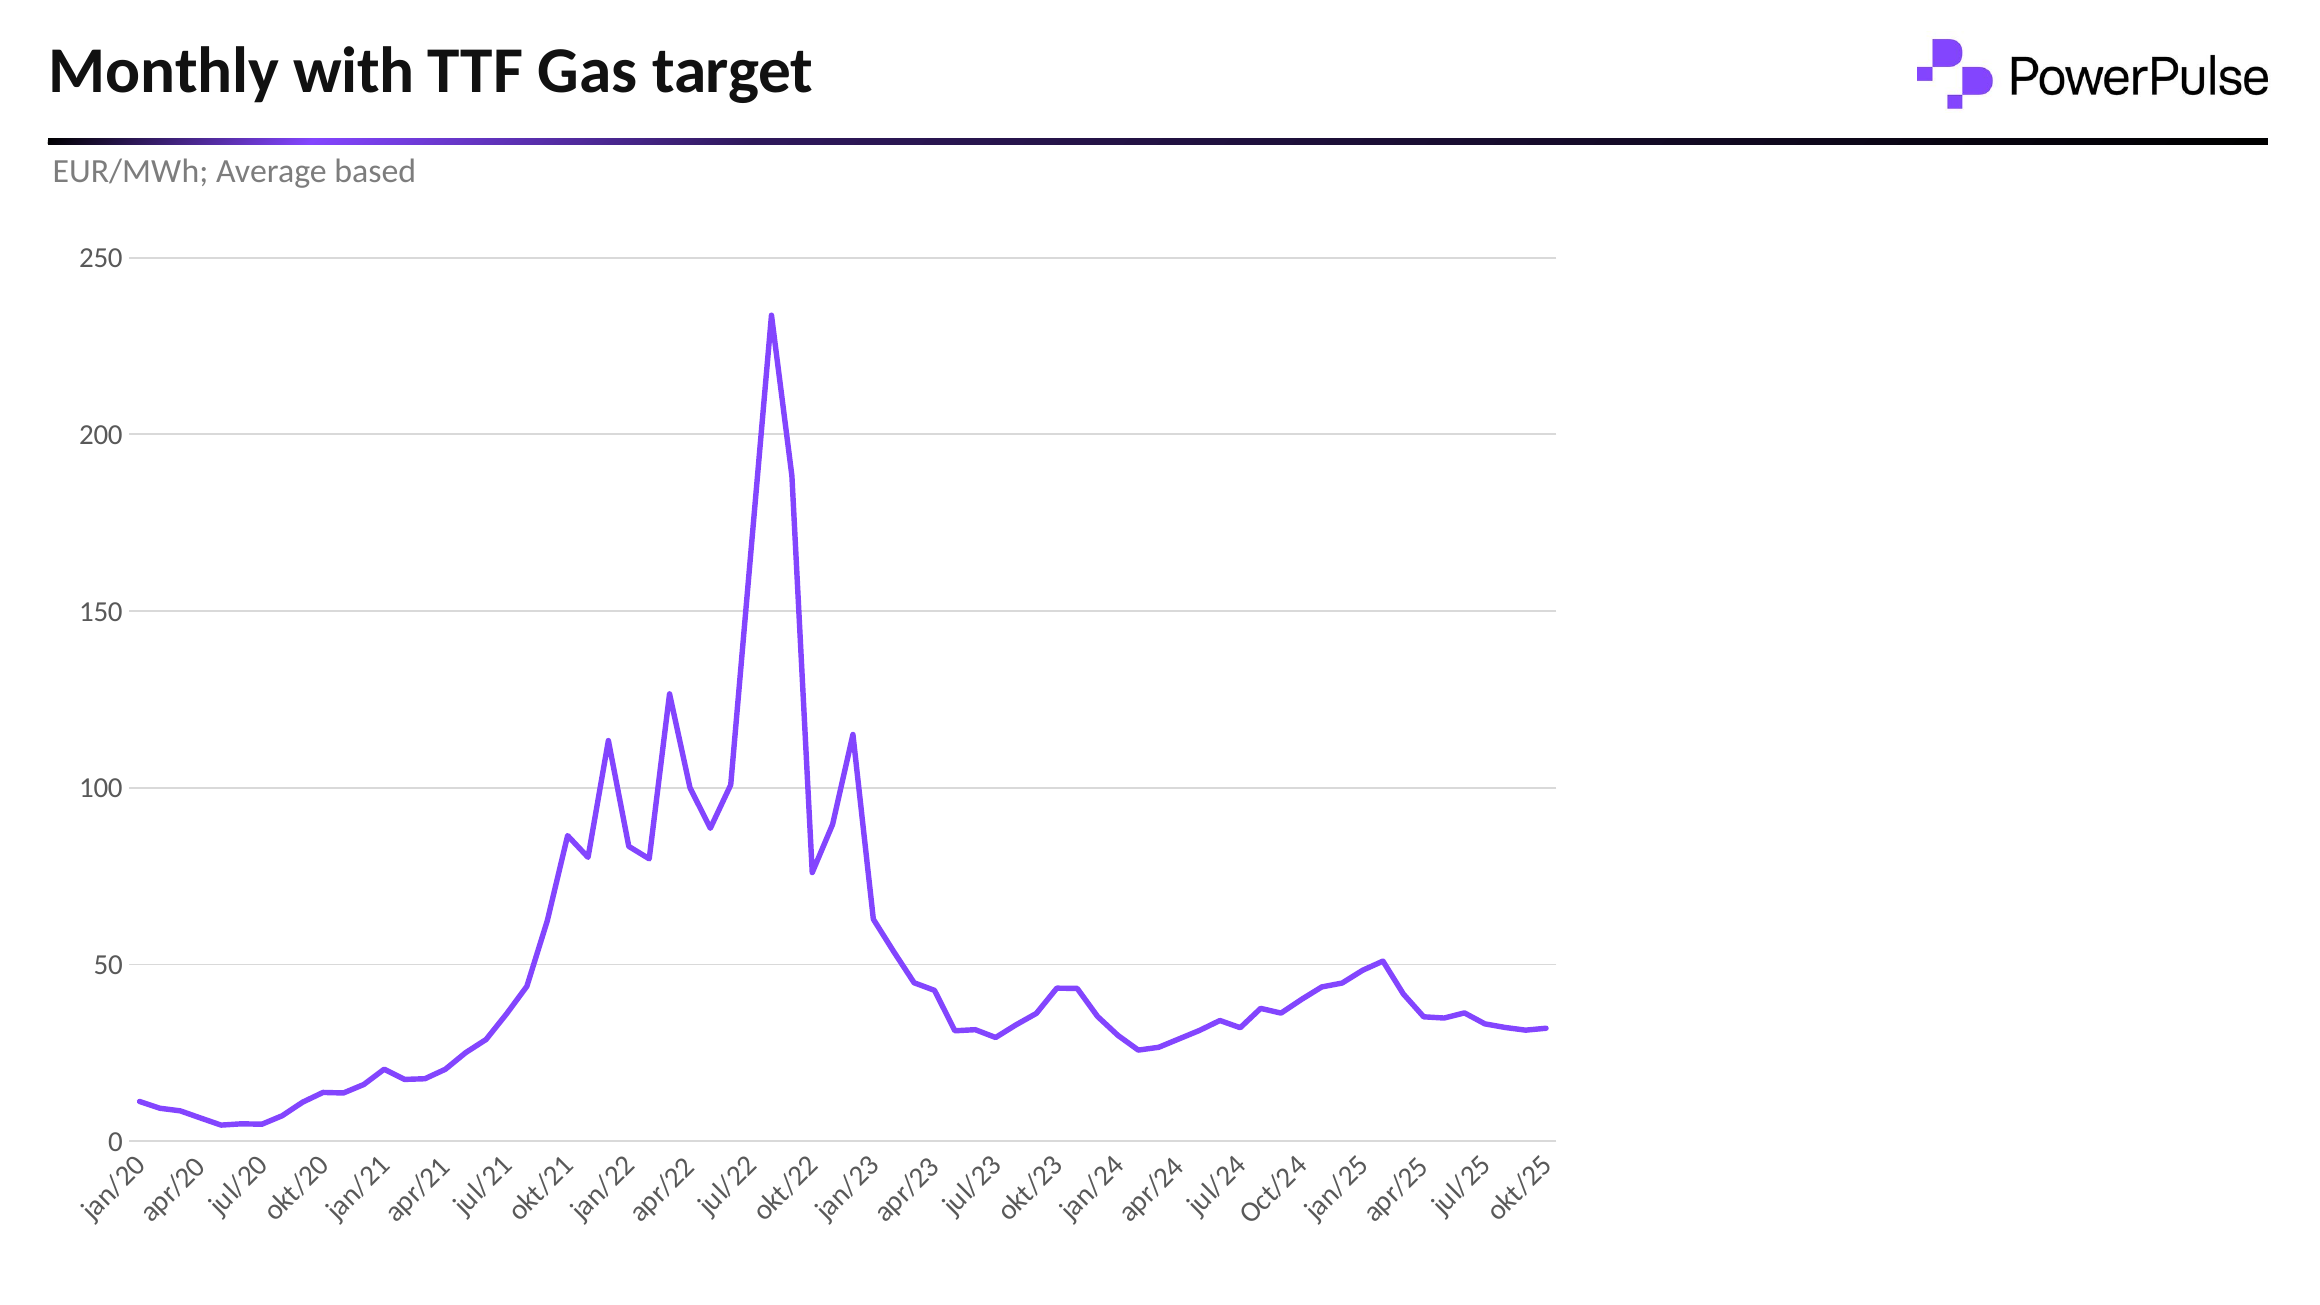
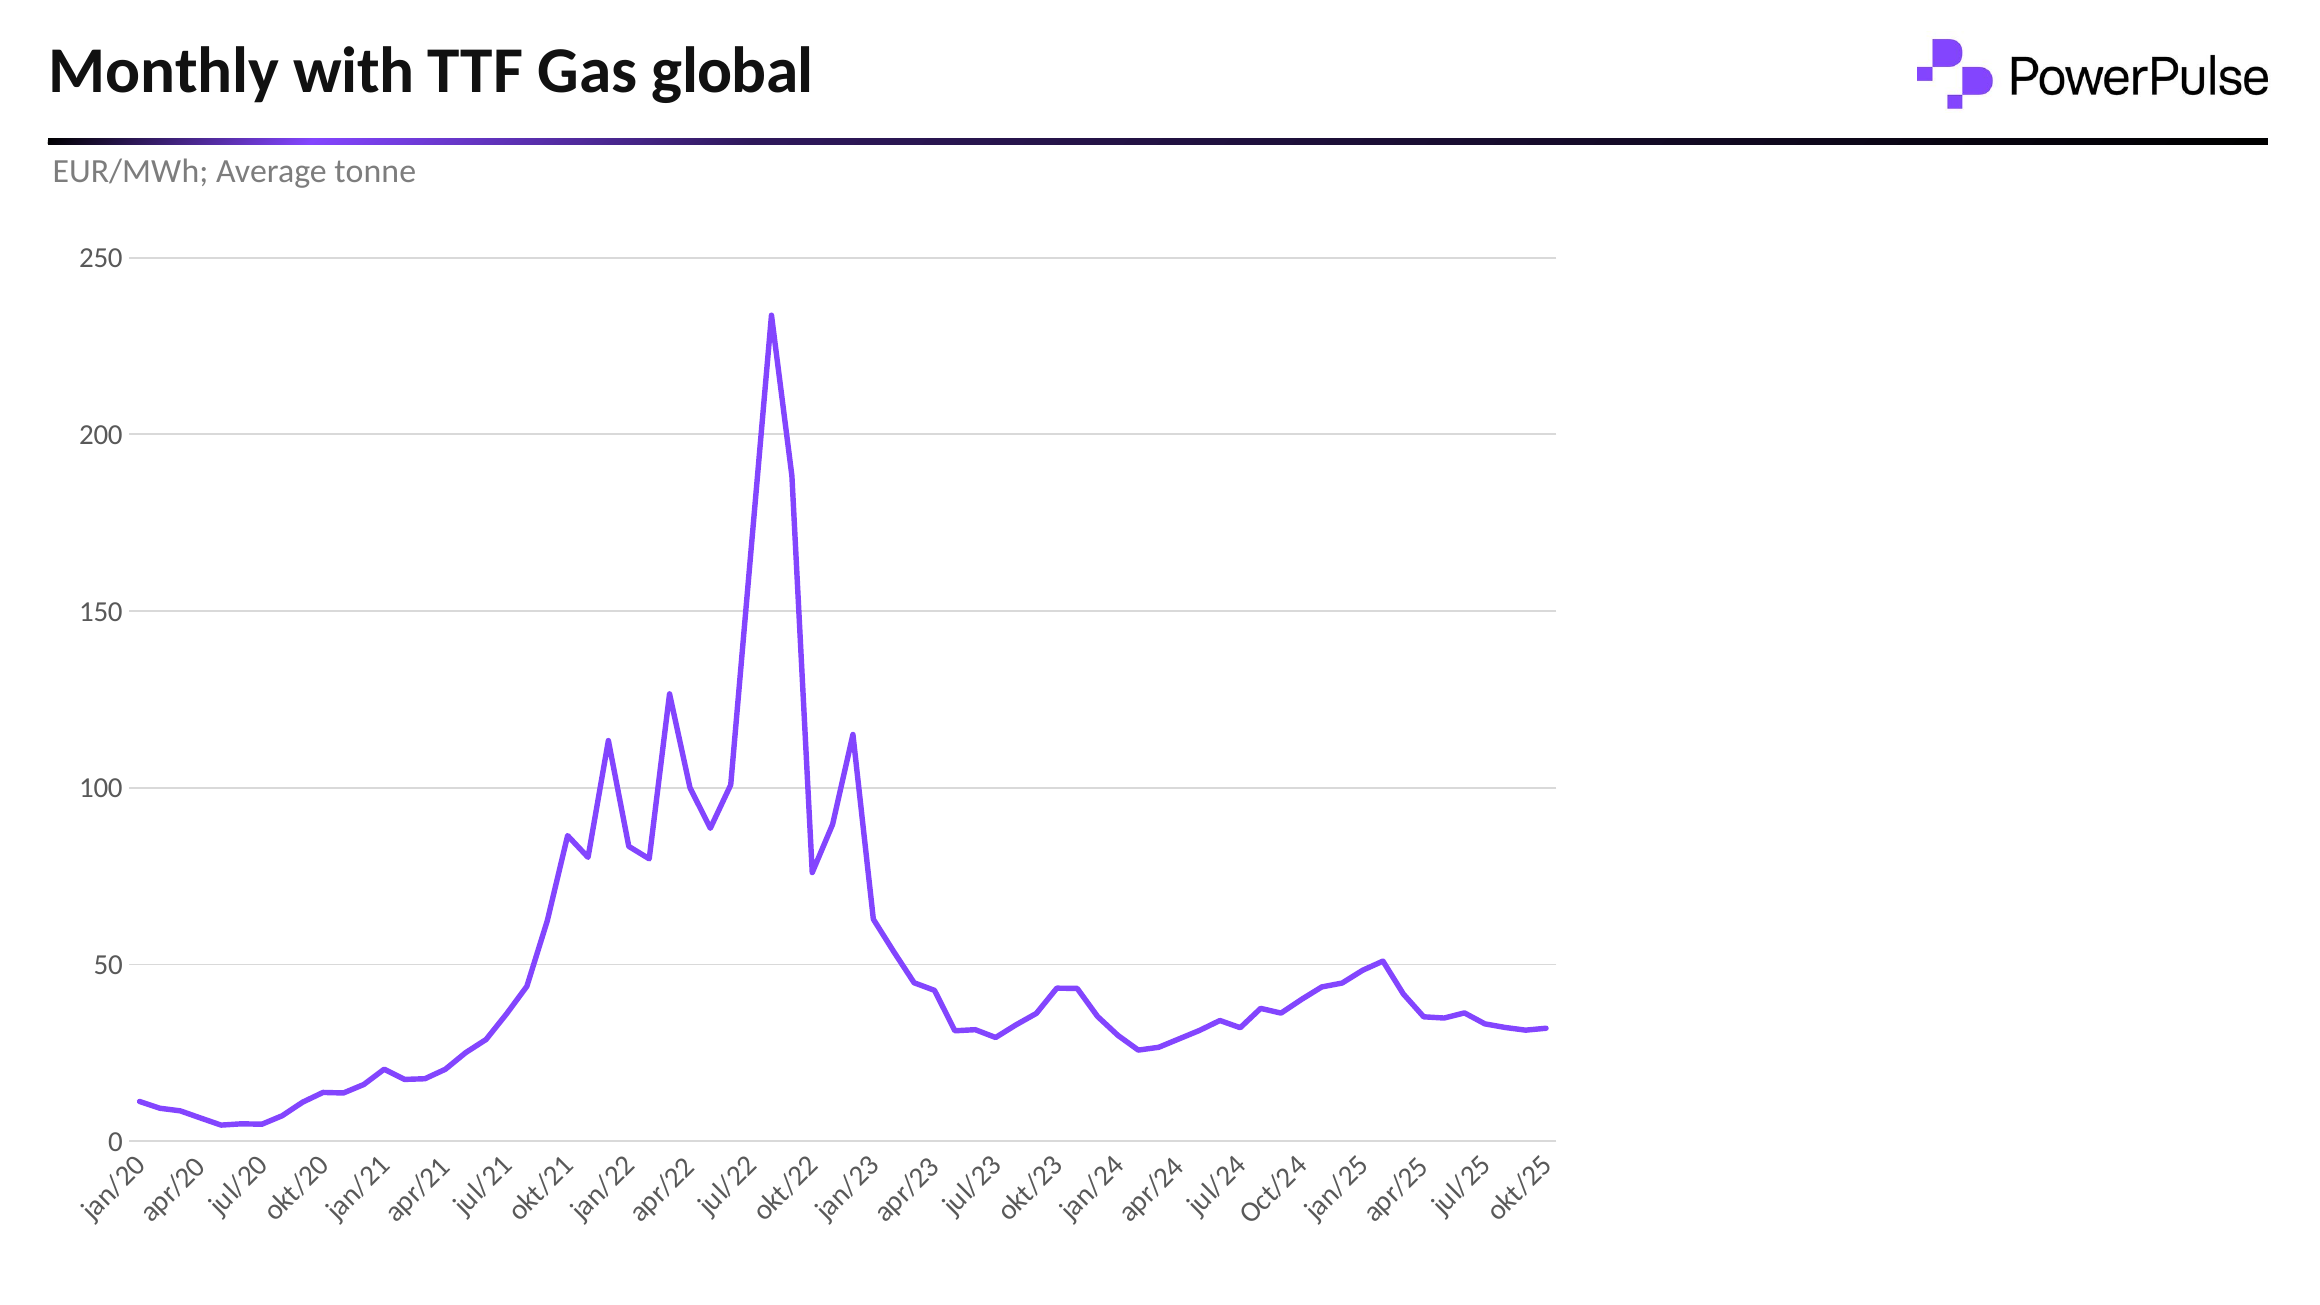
target: target -> global (733, 71)
based: based -> tonne (375, 172)
